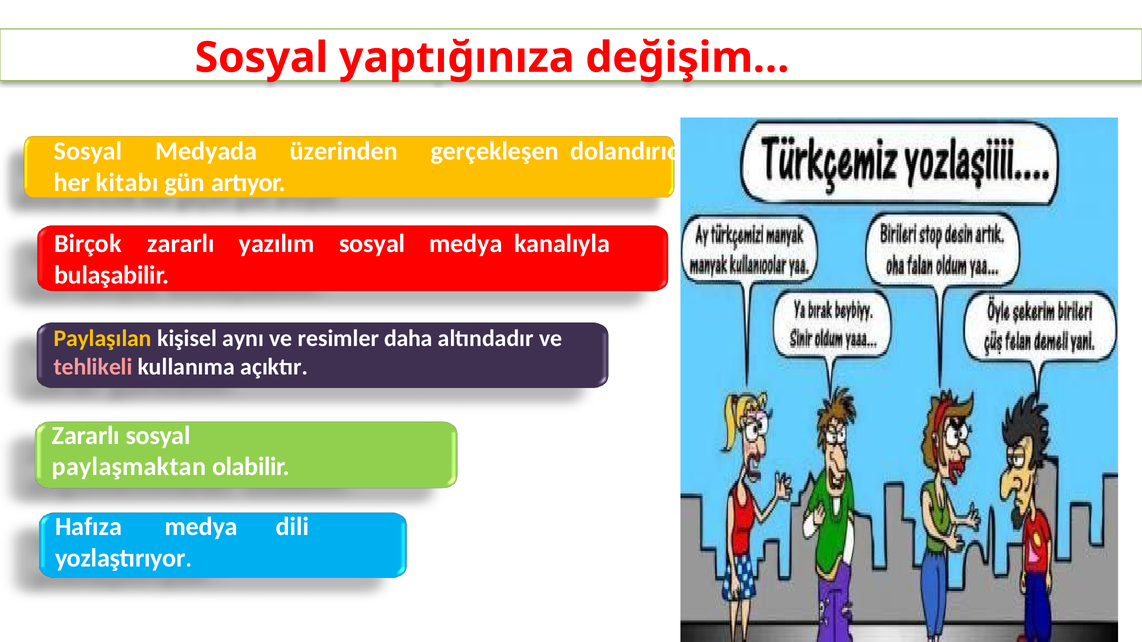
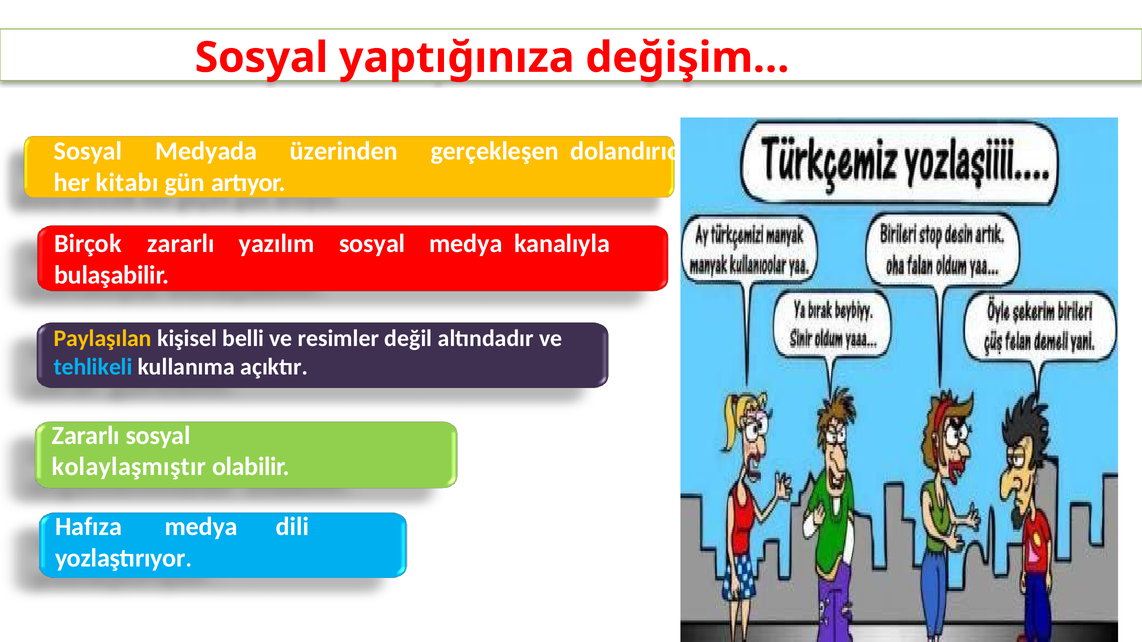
aynı: aynı -> belli (243, 338)
daha: daha -> değil (408, 338)
tehlikeli colour: pink -> light blue (93, 367)
paylaşmaktan: paylaşmaktan -> kolaylaşmıştır (129, 467)
